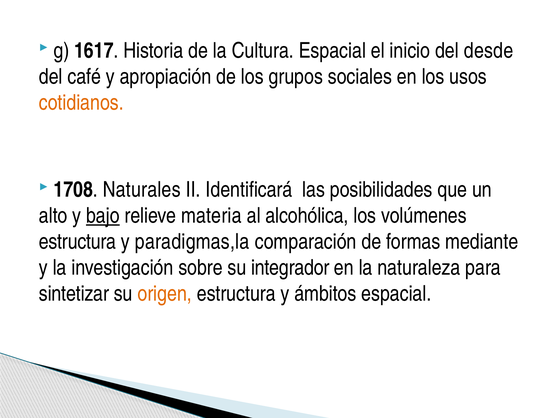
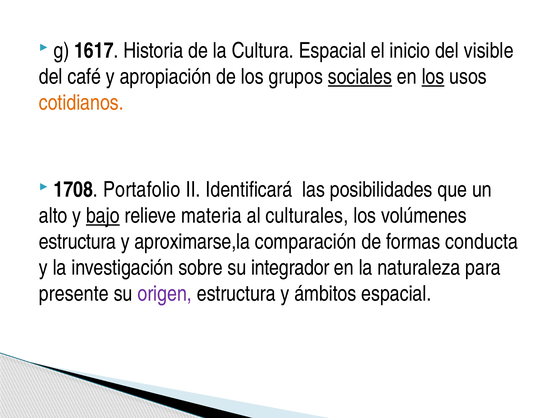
desde: desde -> visible (489, 51)
sociales underline: none -> present (360, 77)
los underline: none -> present (433, 77)
Naturales: Naturales -> Portafolio (142, 190)
alcohólica: alcohólica -> culturales (307, 216)
paradigmas,la: paradigmas,la -> aproximarse,la (192, 242)
mediante: mediante -> conducta (482, 242)
sintetizar: sintetizar -> presente (74, 294)
origen colour: orange -> purple (165, 294)
